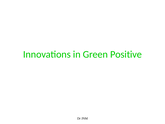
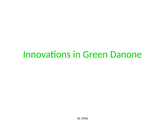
Positive: Positive -> Danone (126, 54)
